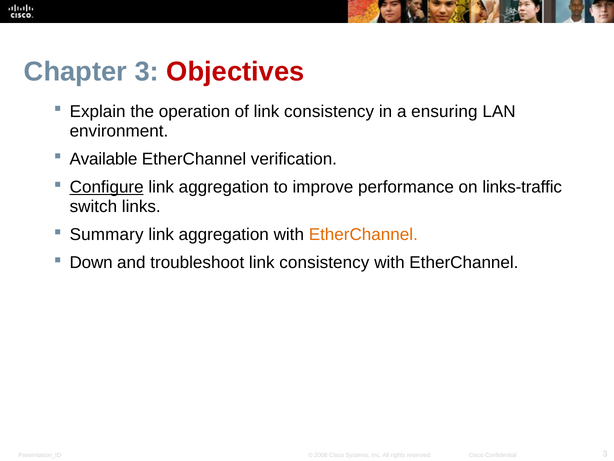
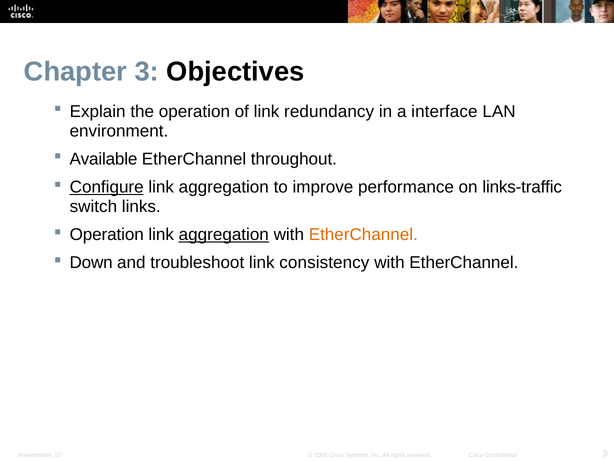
Objectives colour: red -> black (235, 72)
of link consistency: consistency -> redundancy (329, 112)
ensuring: ensuring -> interface (444, 112)
verification: verification -> throughout (294, 159)
Summary: Summary -> Operation (107, 234)
aggregation underline: none -> present (224, 234)
